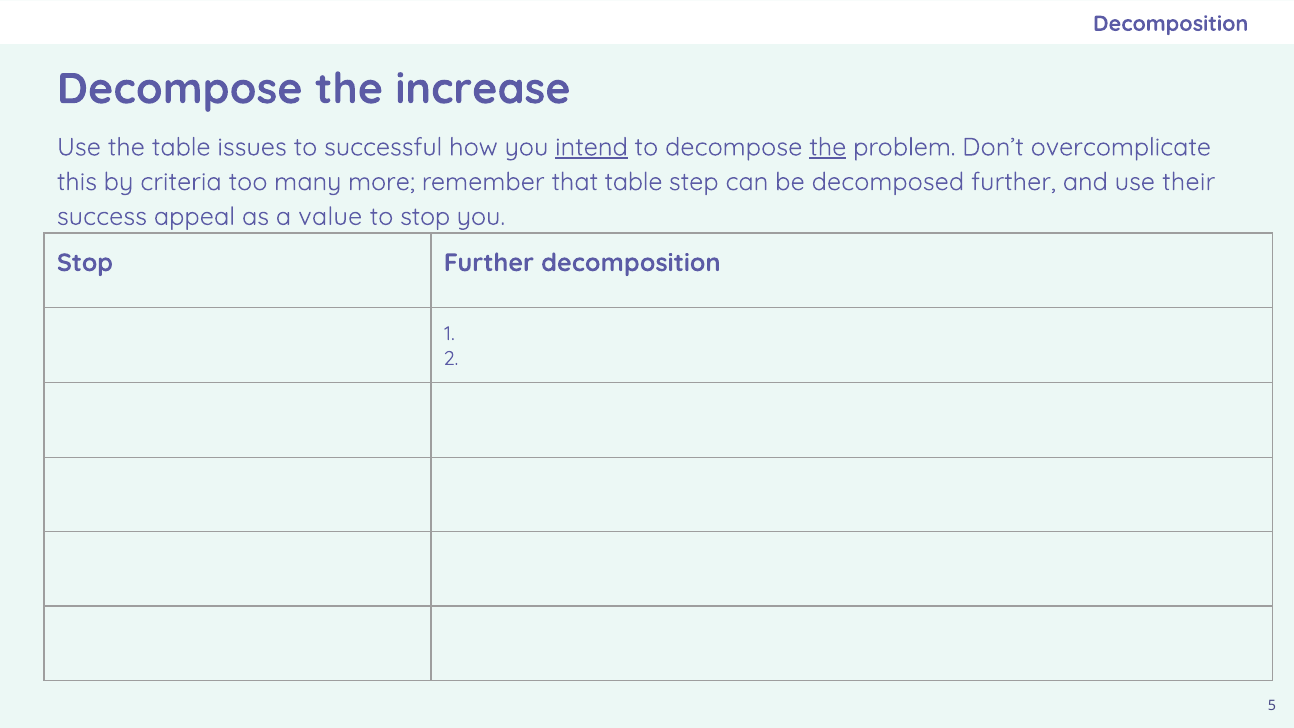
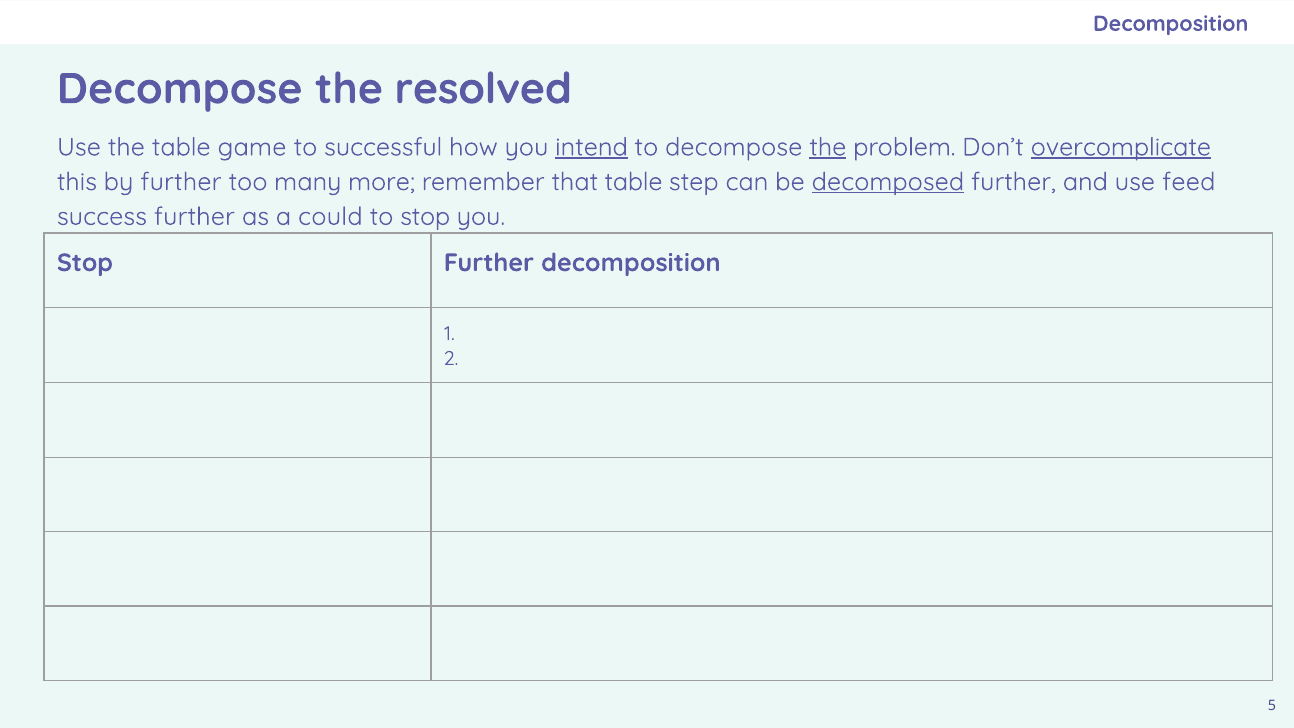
increase: increase -> resolved (483, 89)
issues: issues -> game (252, 147)
overcomplicate underline: none -> present (1121, 147)
by criteria: criteria -> further (181, 182)
decomposed underline: none -> present (888, 182)
their: their -> feed (1189, 182)
success appeal: appeal -> further (194, 217)
value: value -> could (330, 217)
